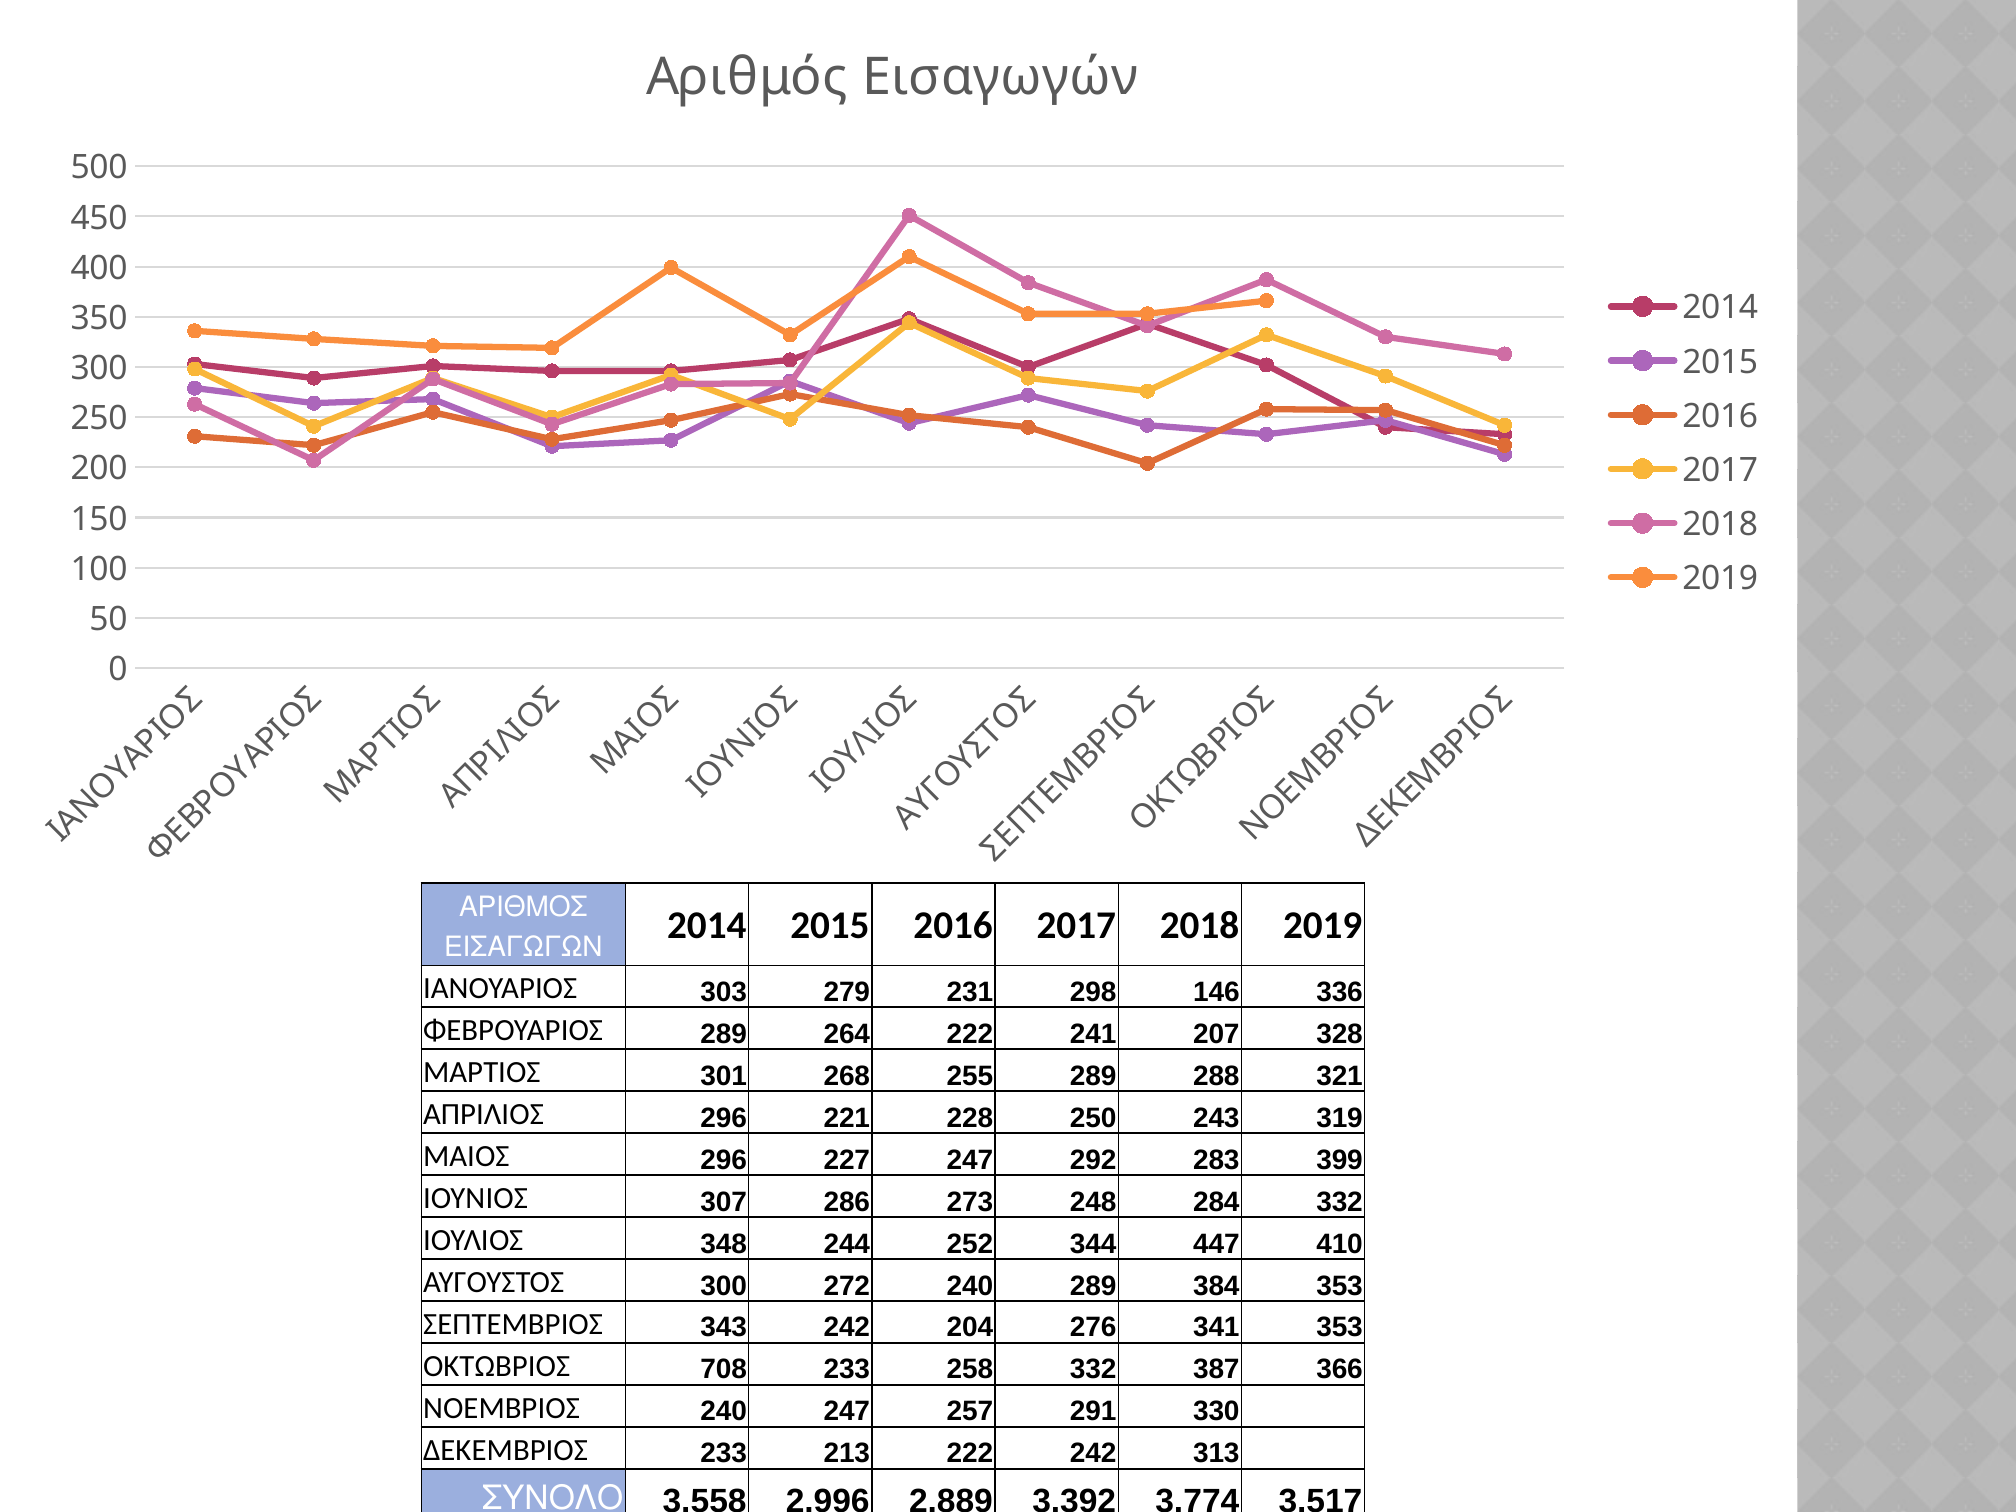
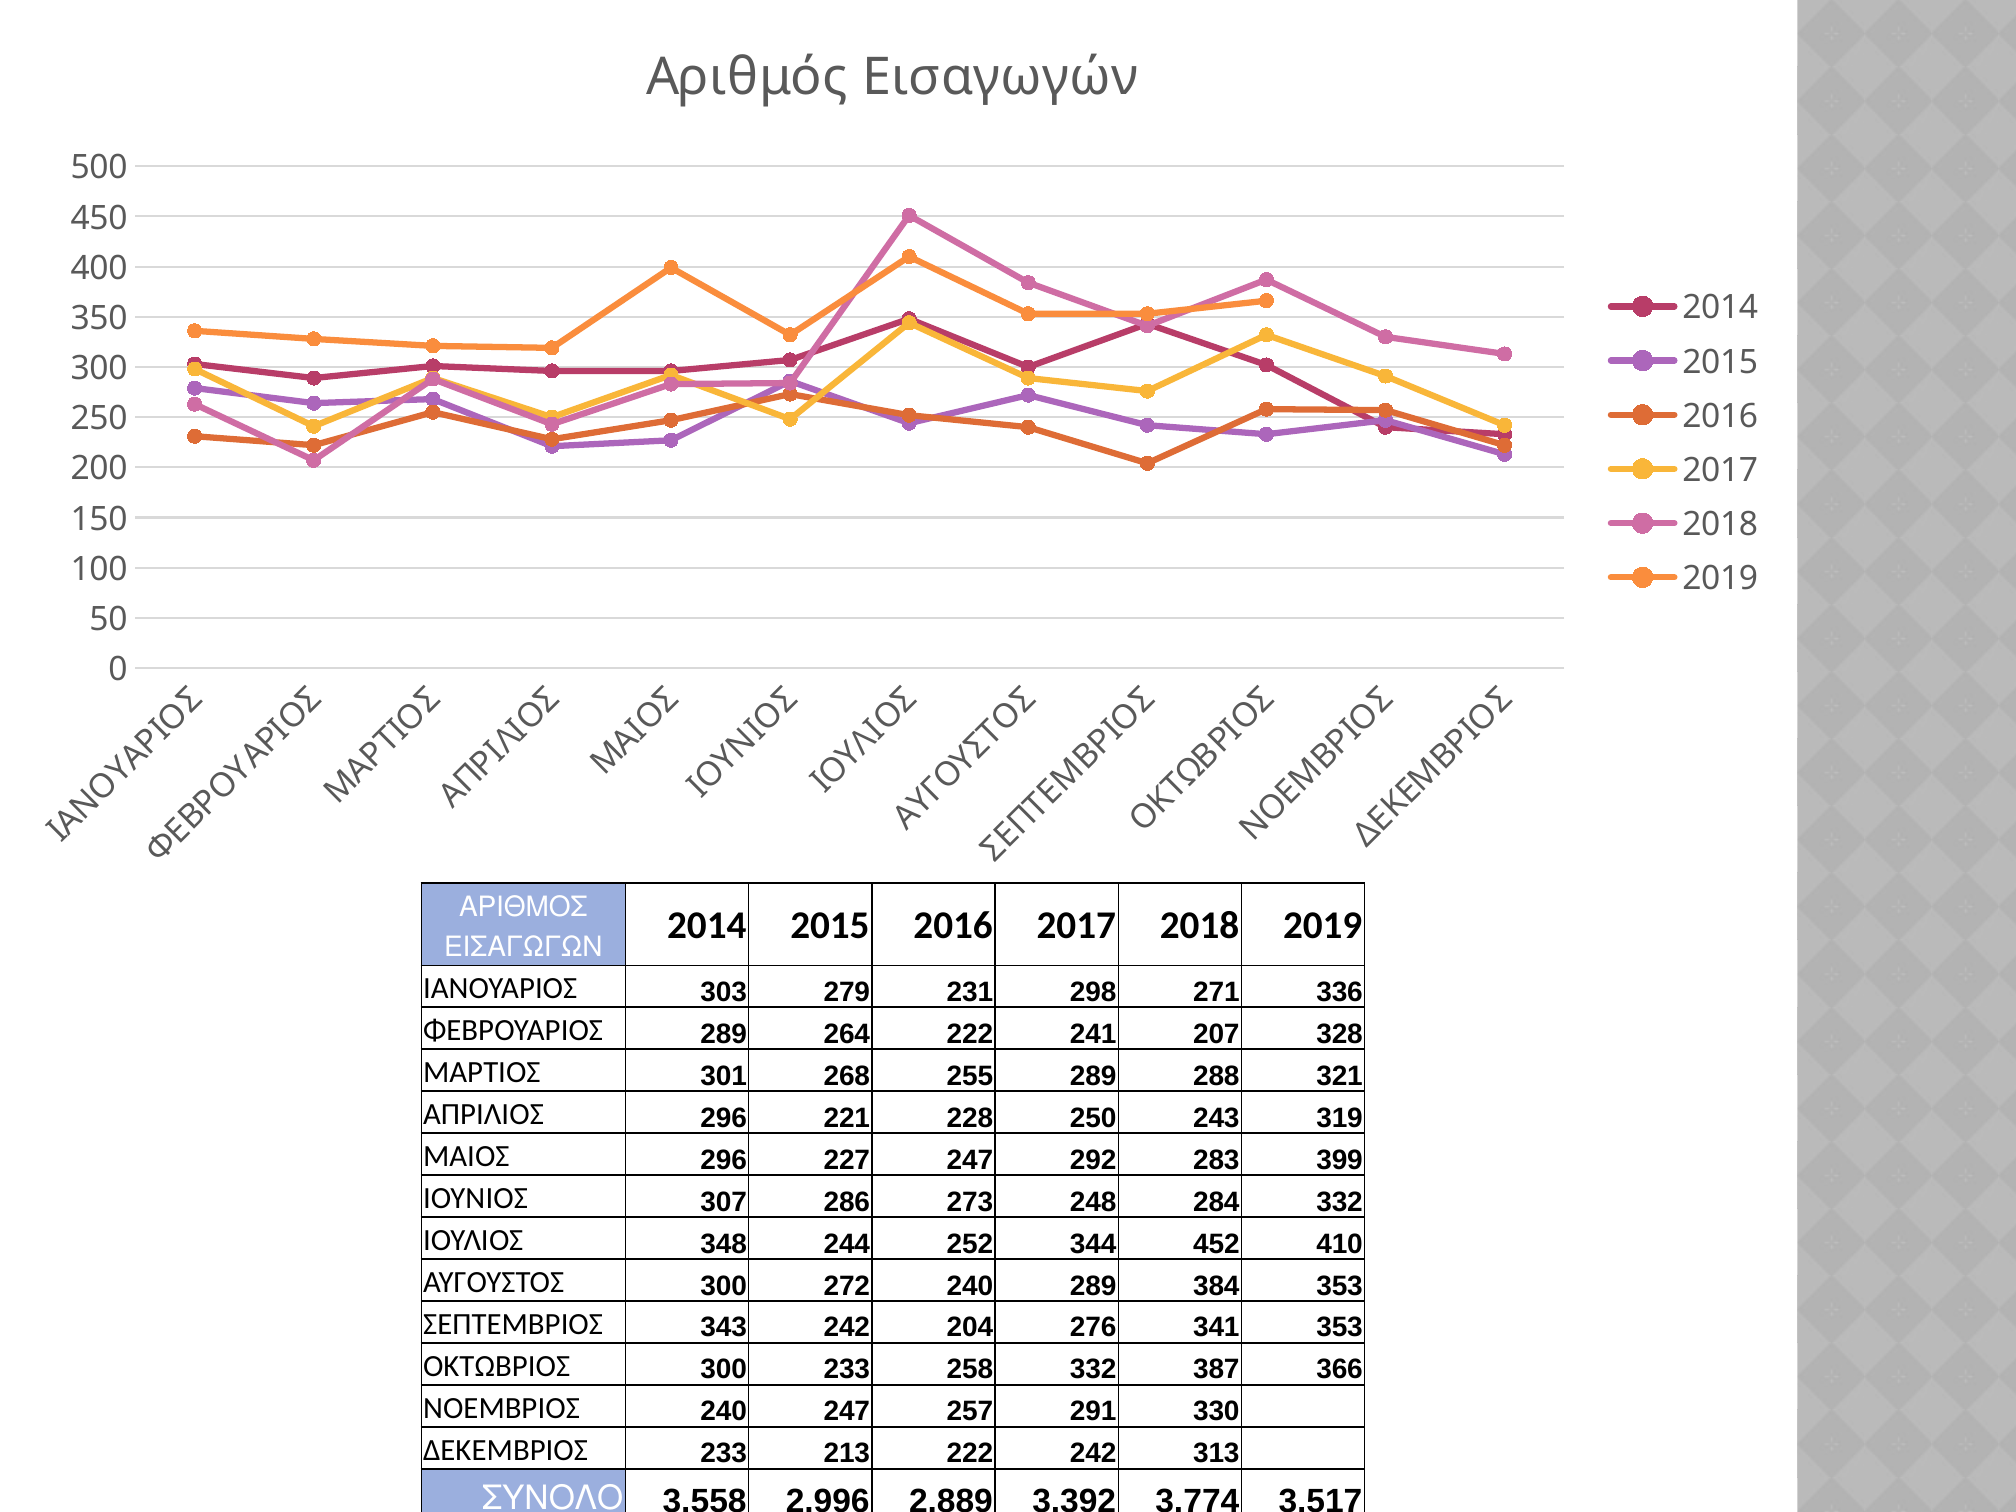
146: 146 -> 271 (1216, 992)
447: 447 -> 452 (1216, 1244)
ΟΚΤΩΒΡΙΟΣ 708: 708 -> 300 (724, 1370)
